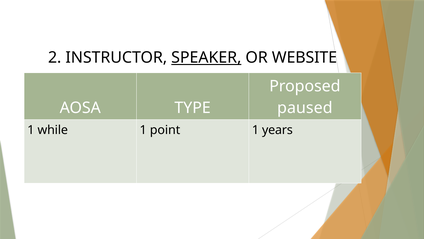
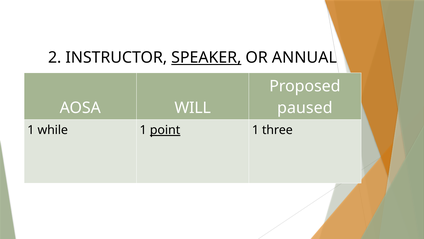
WEBSITE: WEBSITE -> ANNUAL (304, 58)
TYPE: TYPE -> WILL (193, 108)
point underline: none -> present (165, 130)
years: years -> three (277, 130)
